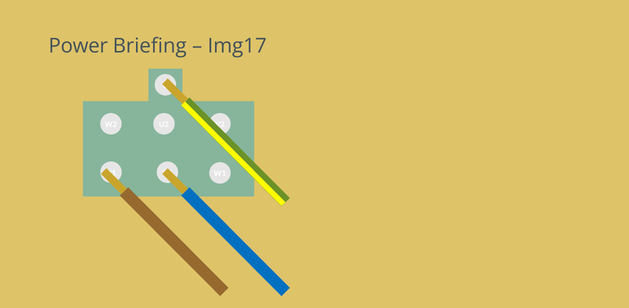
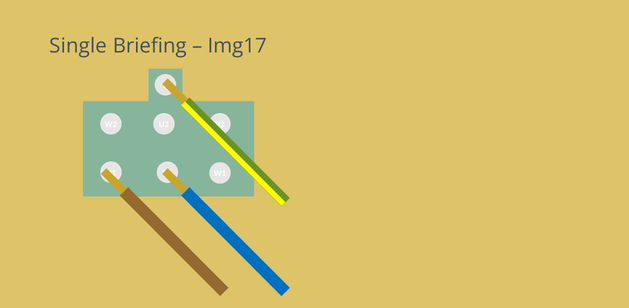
Power: Power -> Single (78, 46)
